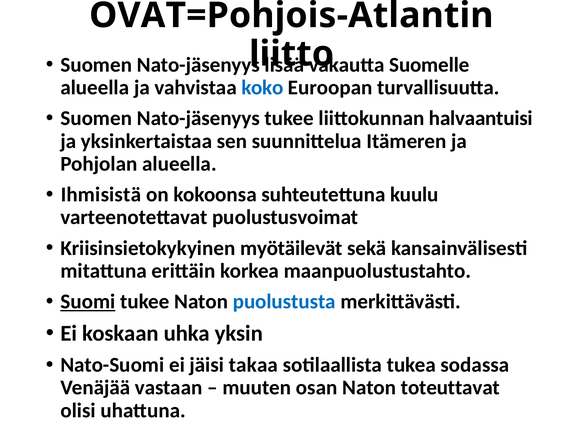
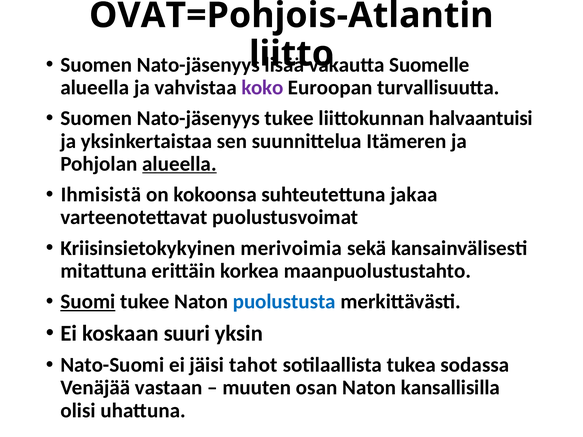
koko colour: blue -> purple (262, 88)
alueella underline: none -> present (179, 164)
kuulu: kuulu -> jakaa (414, 195)
myötäilevät: myötäilevät -> merivoimia (291, 248)
uhka: uhka -> suuri (187, 334)
takaa: takaa -> tahot (253, 365)
toteuttavat: toteuttavat -> kansallisilla (450, 388)
